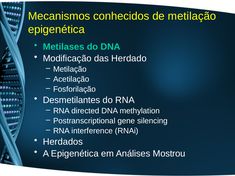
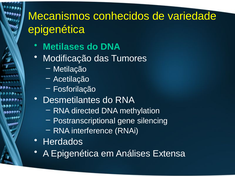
de metilação: metilação -> variedade (192, 16)
Herdado: Herdado -> Tumores (129, 58)
Mostrou: Mostrou -> Extensa (169, 154)
